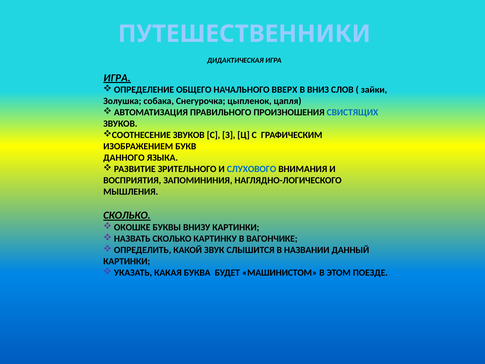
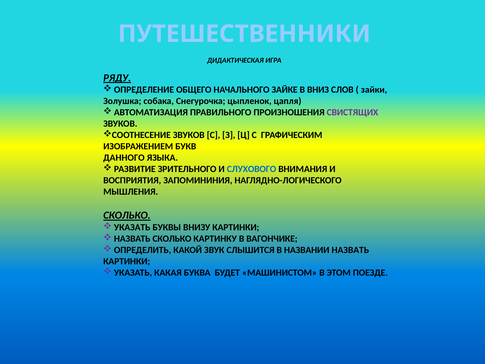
ИГРА: ИГРА -> РЯДУ (117, 78)
ВВЕРХ: ВВЕРХ -> ЗАЙКЕ (285, 90)
СВИСТЯЩИХ colour: blue -> purple (352, 112)
ОКОШКЕ: ОКОШКЕ -> УКАЗАТЬ (132, 227)
НАЗВАНИИ ДАННЫЙ: ДАННЫЙ -> НАЗВАТЬ (350, 250)
